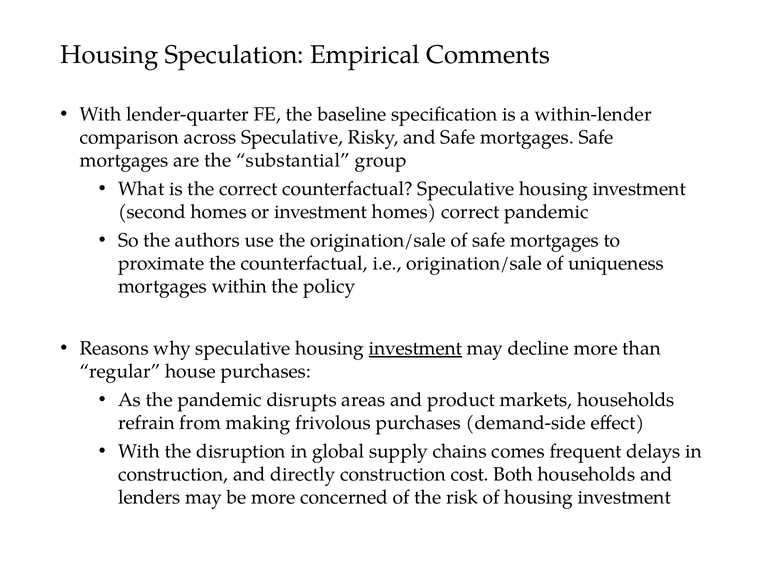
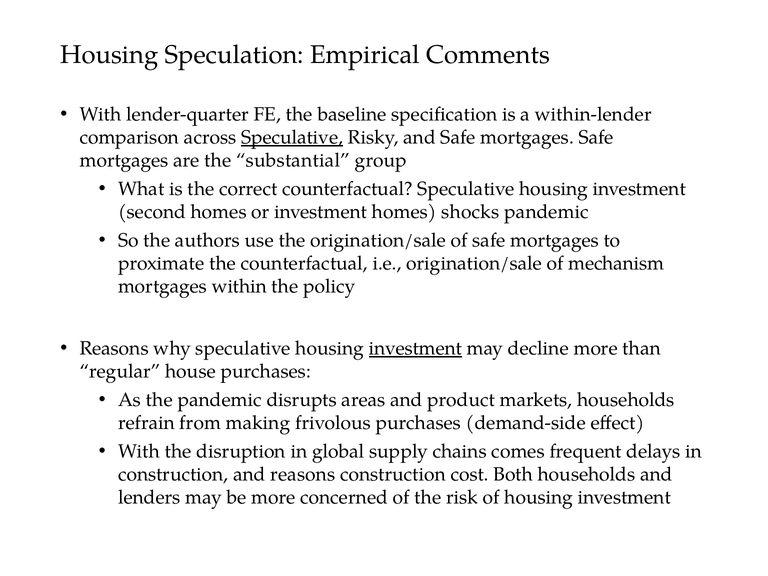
Speculative underline: none -> present (292, 138)
homes correct: correct -> shocks (470, 212)
uniqueness: uniqueness -> mechanism (616, 263)
and directly: directly -> reasons (303, 474)
